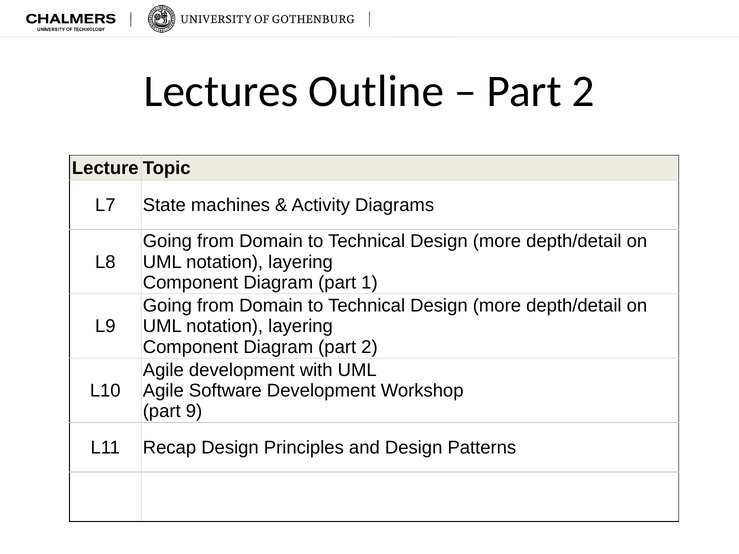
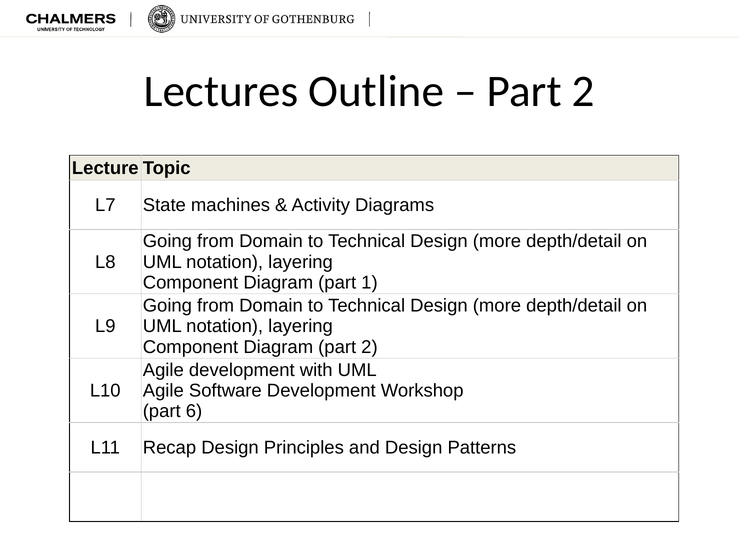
9: 9 -> 6 (194, 412)
